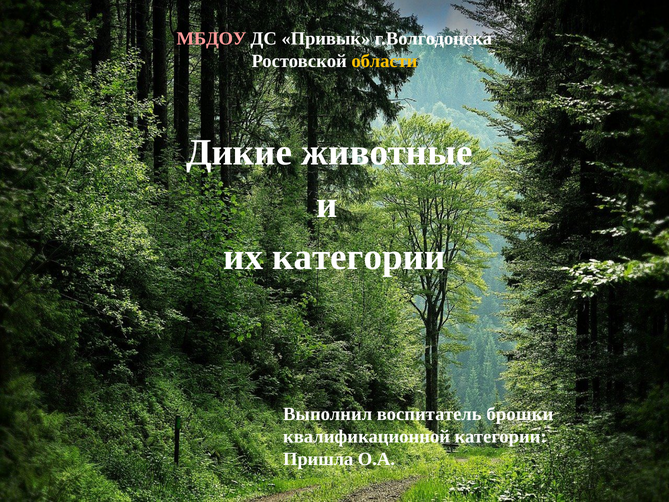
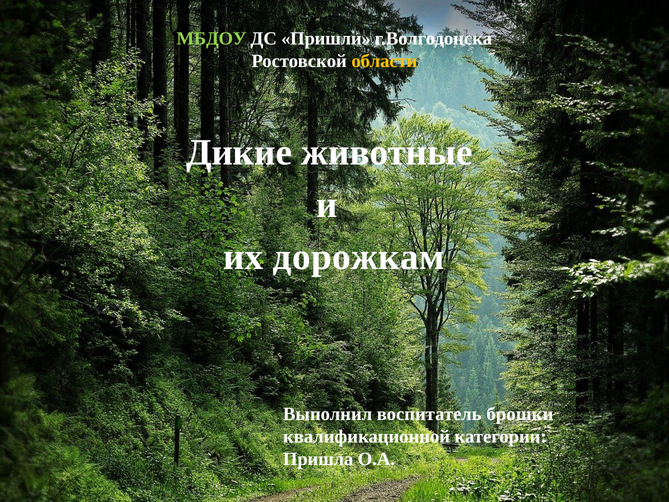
МБДОУ colour: pink -> light green (212, 39)
Привык: Привык -> Пришли (326, 39)
их категории: категории -> дорожкам (359, 257)
